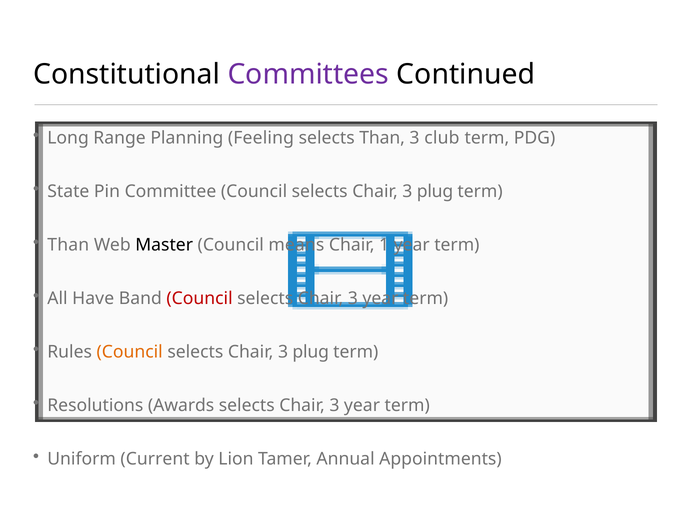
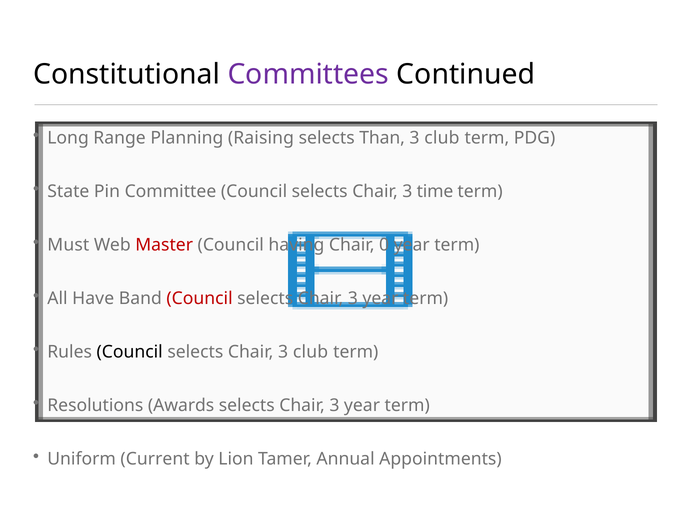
Feeling: Feeling -> Raising (261, 138)
plug: plug -> time (435, 192)
Than: Than -> Must (68, 245)
Master colour: black -> red (164, 245)
means: means -> having (296, 245)
1: 1 -> 0 (384, 245)
Council colour: orange -> black (130, 352)
plug: plug -> club (311, 352)
